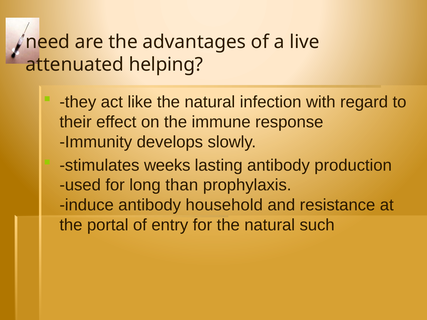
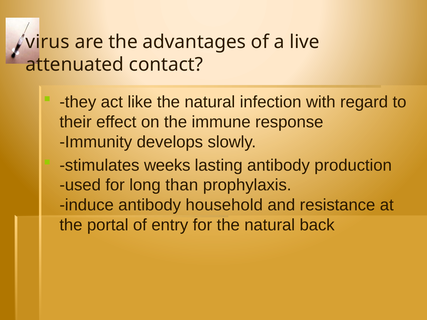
need: need -> virus (48, 42)
helping: helping -> contact (166, 65)
such: such -> back (317, 225)
